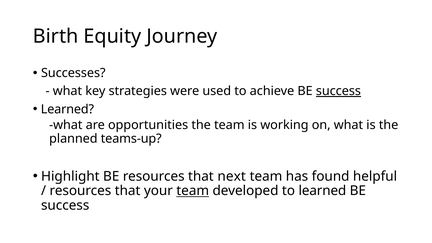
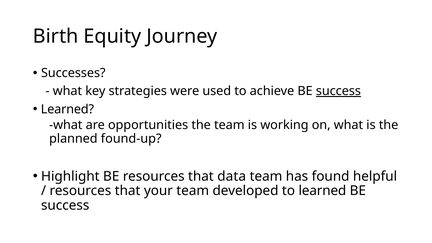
teams-up: teams-up -> found-up (131, 139)
next: next -> data (232, 176)
team underline: present -> none (193, 191)
